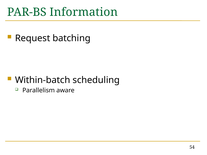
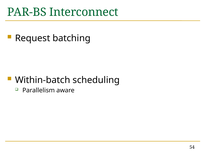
Information: Information -> Interconnect (84, 12)
